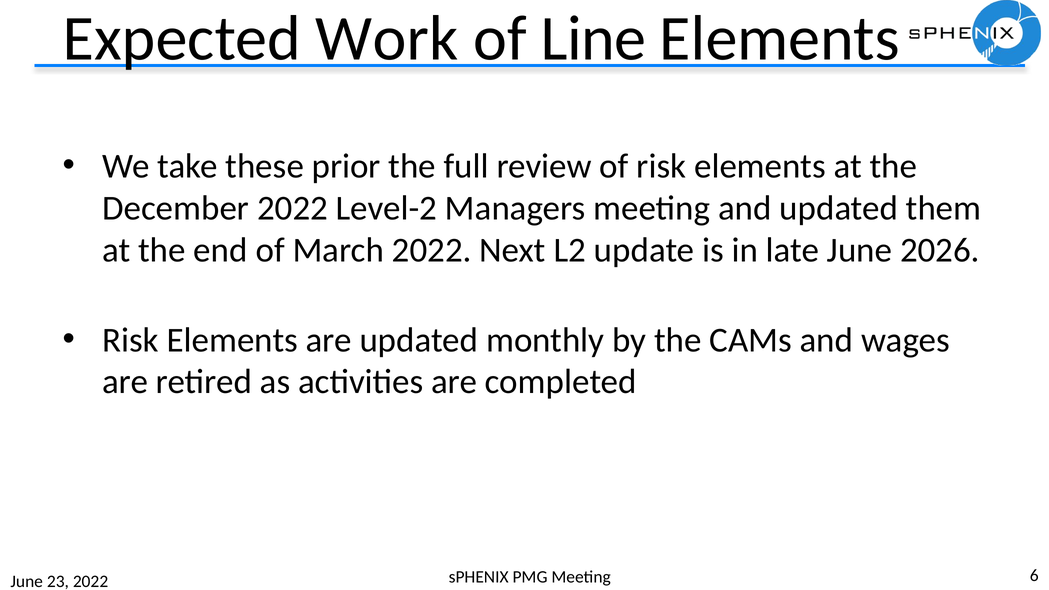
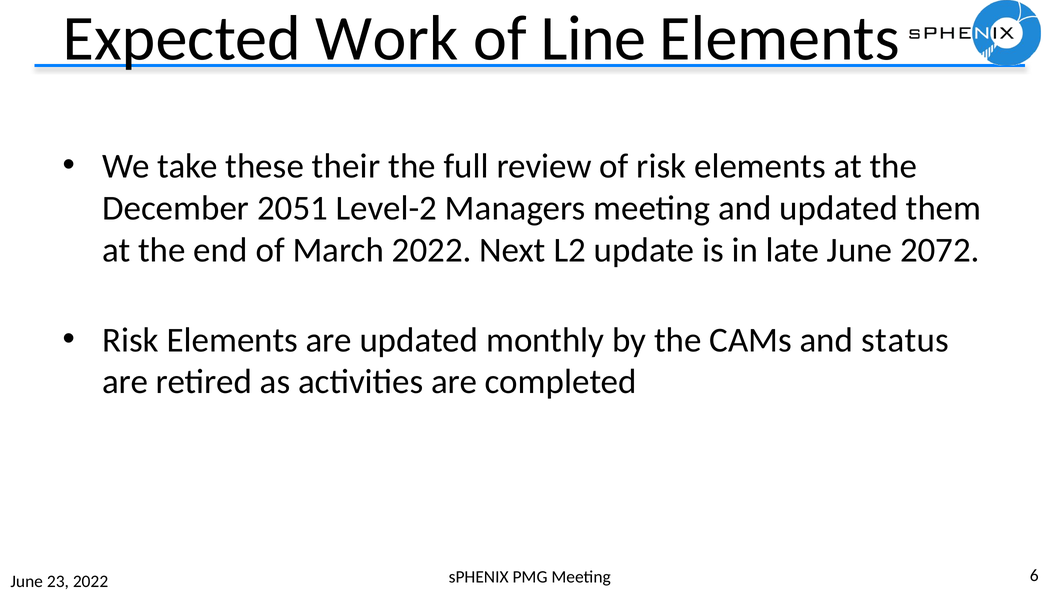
prior: prior -> their (346, 166)
December 2022: 2022 -> 2051 (292, 208)
2026: 2026 -> 2072 (940, 250)
wages: wages -> status (905, 340)
